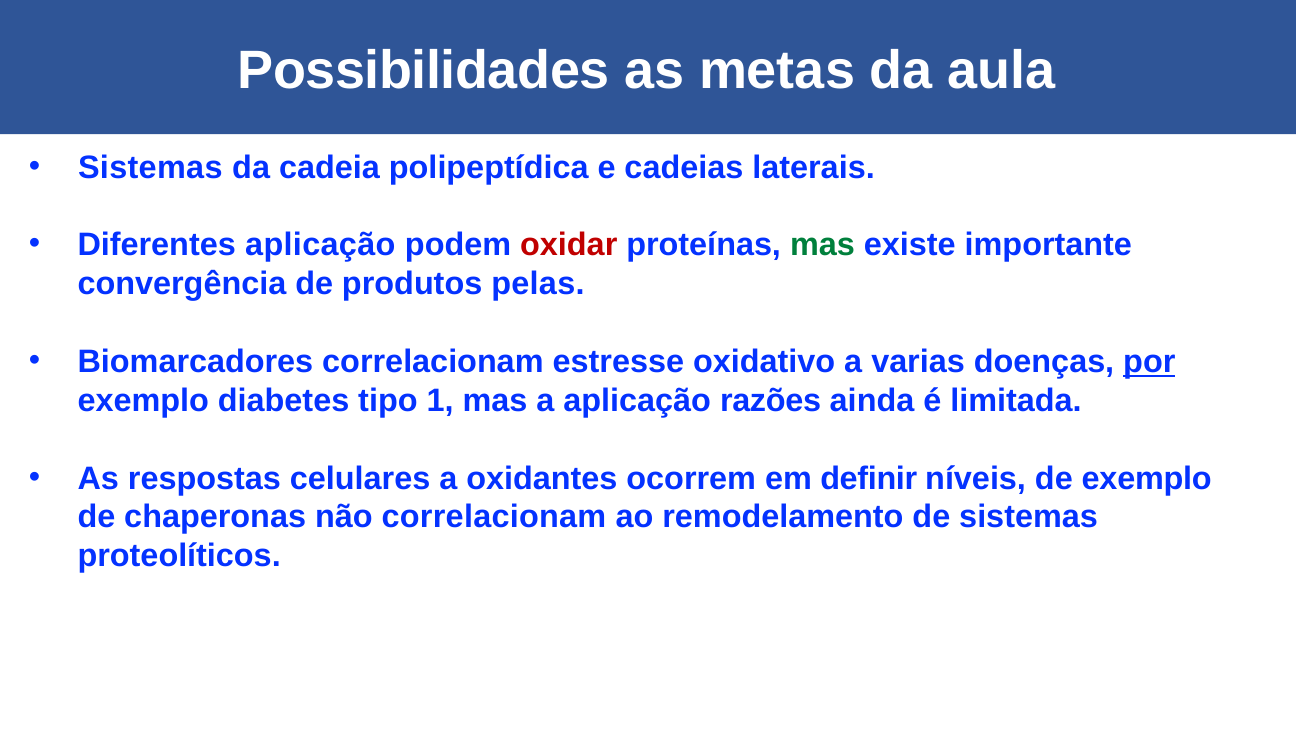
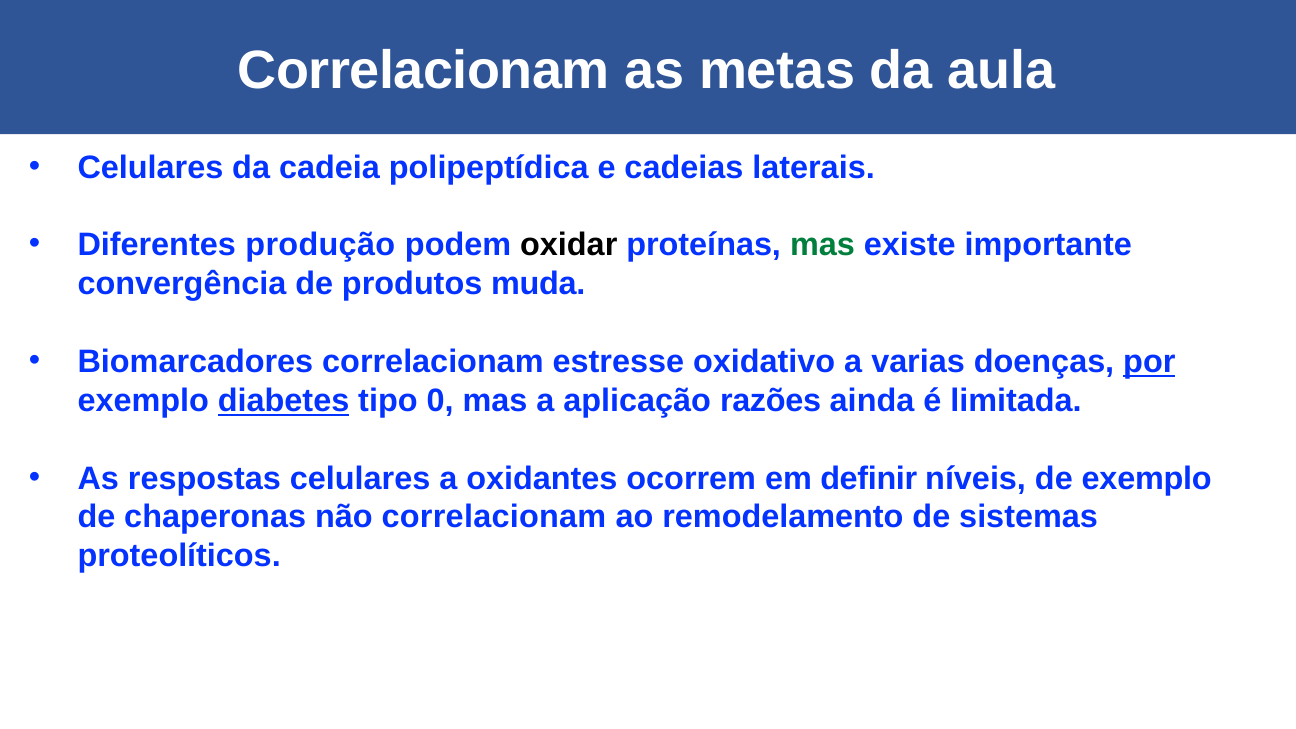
Possibilidades: Possibilidades -> Correlacionam (424, 71)
Sistemas: Sistemas -> Celulares (150, 167)
Diferentes aplicação: aplicação -> produção (320, 245)
oxidar colour: red -> black (569, 245)
pelas: pelas -> muda (538, 284)
diabetes underline: none -> present (284, 401)
1: 1 -> 0 (440, 401)
